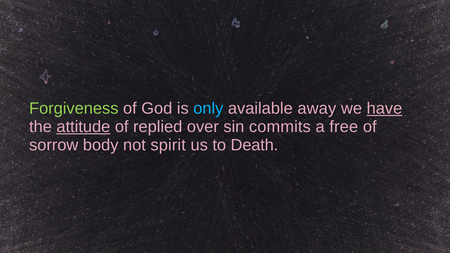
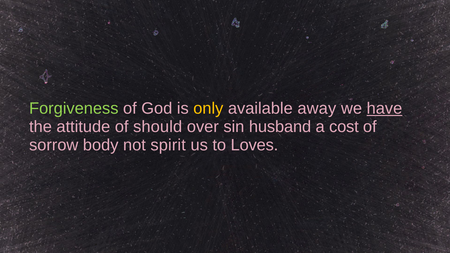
only colour: light blue -> yellow (208, 108)
attitude underline: present -> none (83, 127)
replied: replied -> should (158, 127)
commits: commits -> husband (280, 127)
free: free -> cost (344, 127)
Death: Death -> Loves (254, 145)
